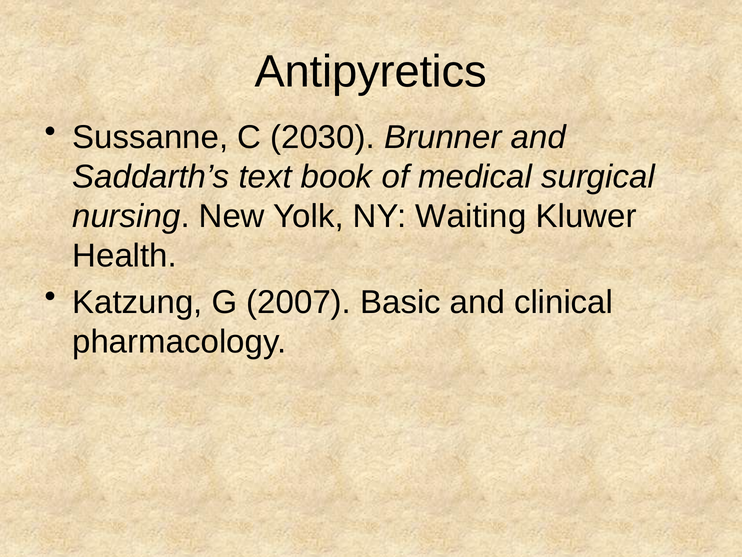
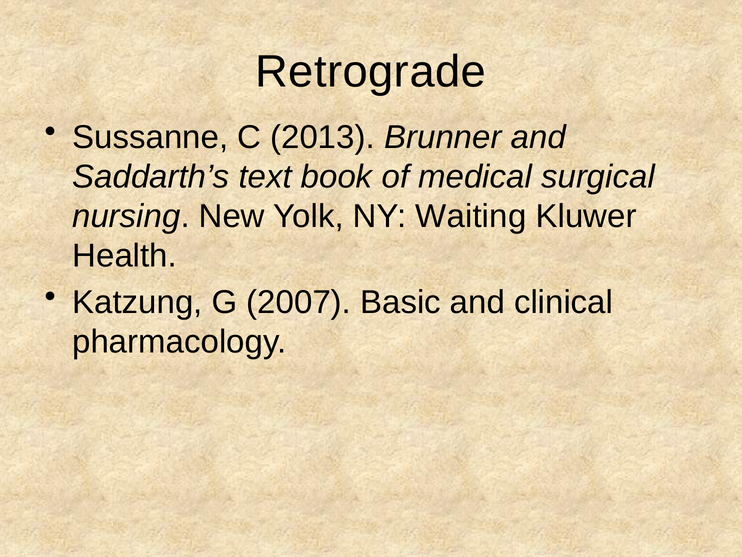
Antipyretics: Antipyretics -> Retrograde (371, 72)
2030: 2030 -> 2013 (323, 137)
